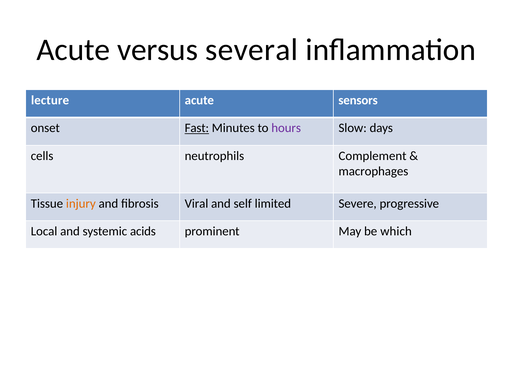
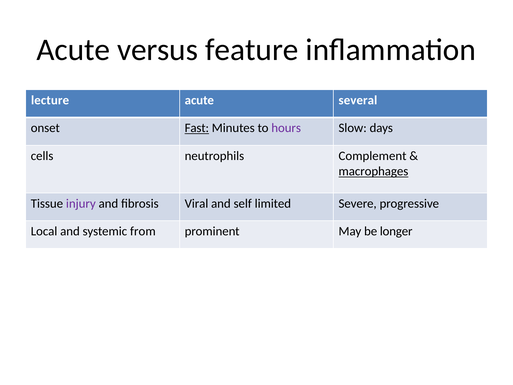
several: several -> feature (252, 50)
sensors: sensors -> several (358, 100)
macrophages underline: none -> present (373, 171)
injury colour: orange -> purple (81, 203)
acids: acids -> from (143, 231)
which: which -> longer (396, 231)
